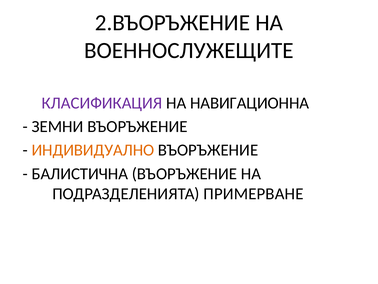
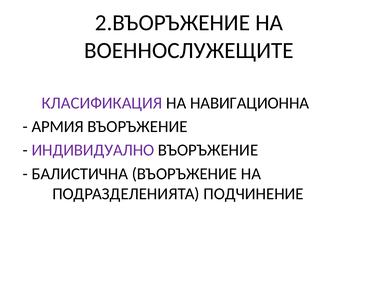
ЗЕМНИ: ЗЕМНИ -> АРМИЯ (58, 126)
ИНДИВИДУАЛНО colour: orange -> purple (93, 150)
ПРИМЕРВАНЕ: ПРИМЕРВАНЕ -> ПОДЧИНЕНИЕ (254, 194)
